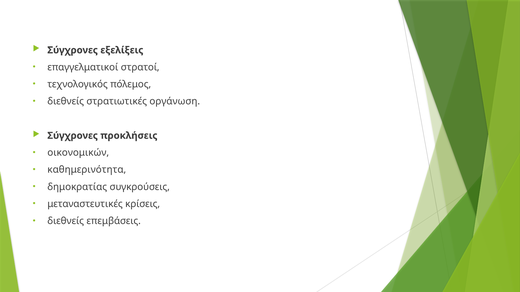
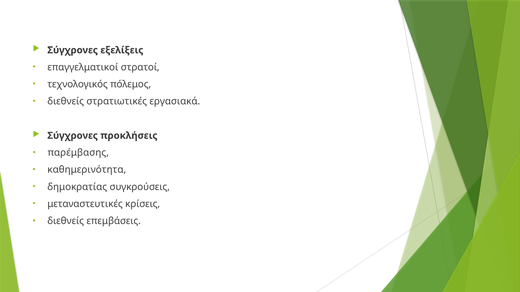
οργάνωση: οργάνωση -> εργασιακά (175, 102)
οικονομικών: οικονομικών -> παρέμβασης (78, 153)
